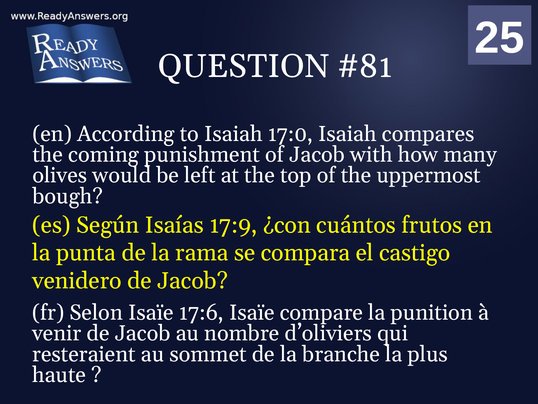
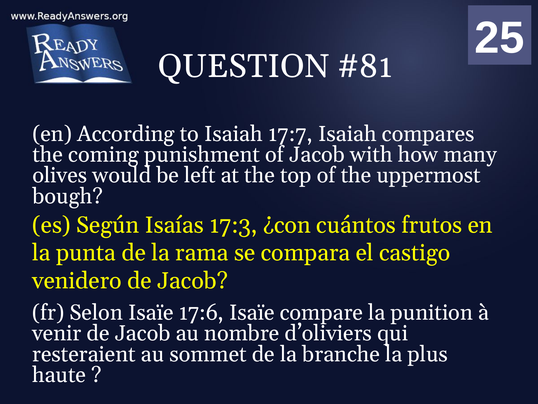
17:0: 17:0 -> 17:7 (290, 134)
17:9: 17:9 -> 17:3 (233, 225)
